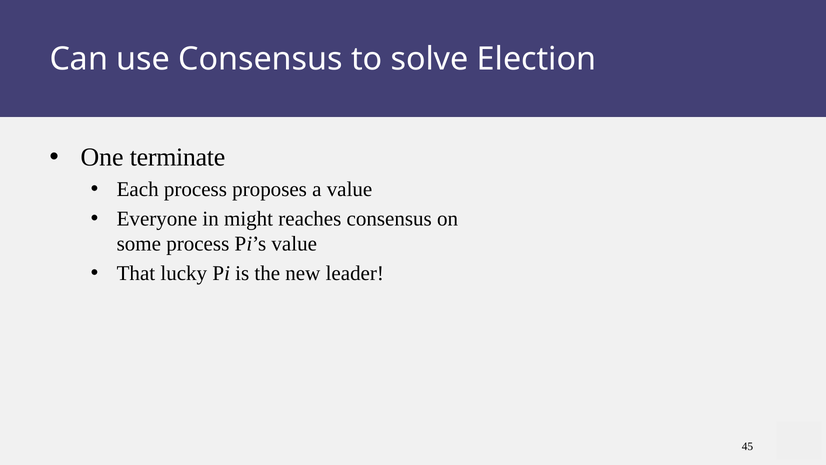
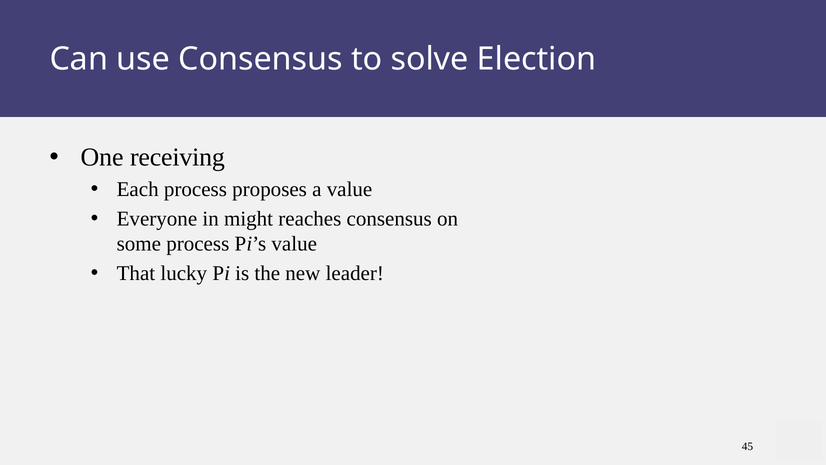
terminate: terminate -> receiving (177, 158)
